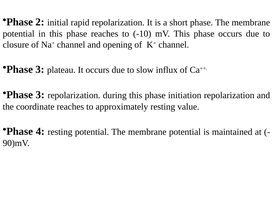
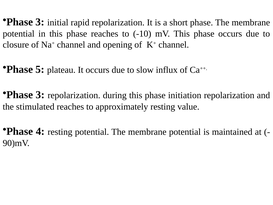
2: 2 -> 3 (40, 22)
3: 3 -> 5 (40, 69)
coordinate: coordinate -> stimulated (35, 106)
